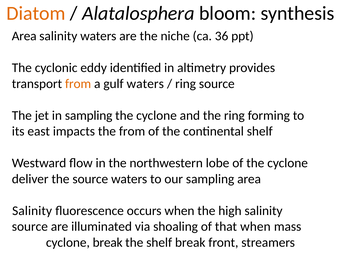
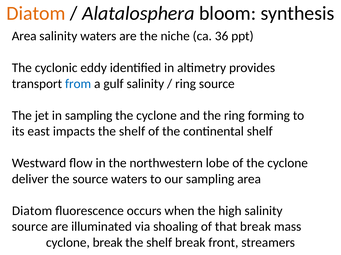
from colour: orange -> blue (78, 84)
gulf waters: waters -> salinity (145, 84)
impacts the from: from -> shelf (132, 132)
Salinity: Salinity -> Diatom (32, 211)
that when: when -> break (255, 227)
